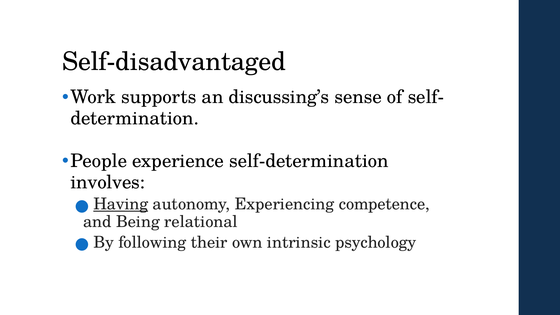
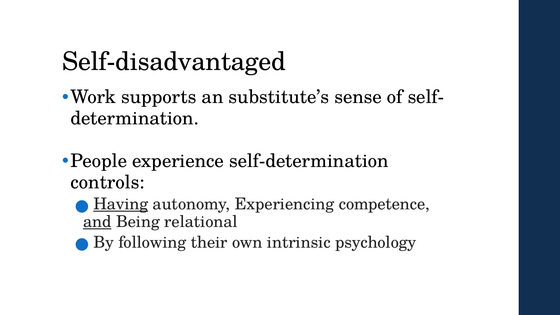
discussing’s: discussing’s -> substitute’s (279, 97)
involves: involves -> controls (108, 182)
and underline: none -> present (97, 222)
